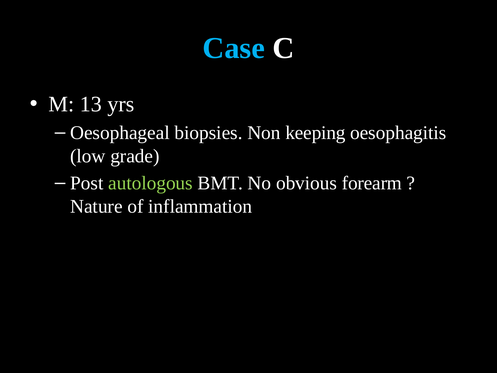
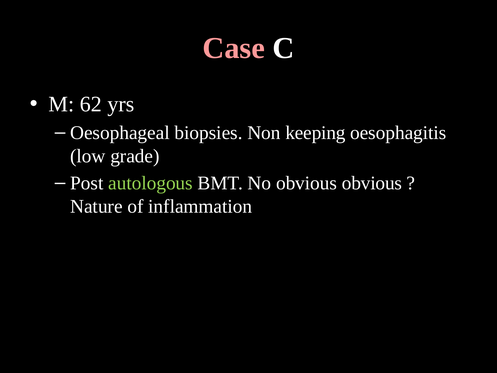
Case colour: light blue -> pink (234, 48)
13: 13 -> 62 (91, 104)
obvious forearm: forearm -> obvious (372, 183)
